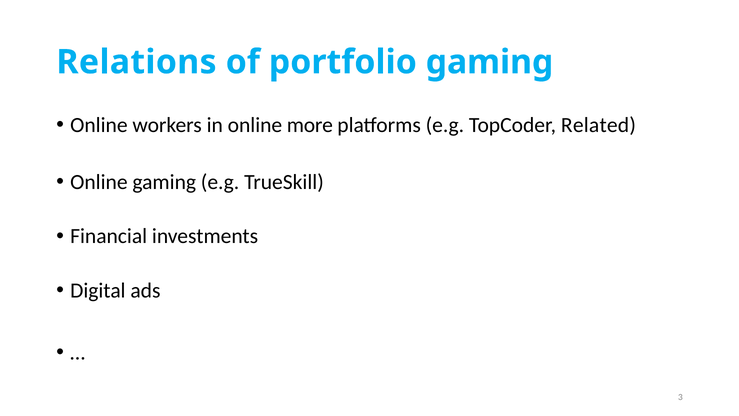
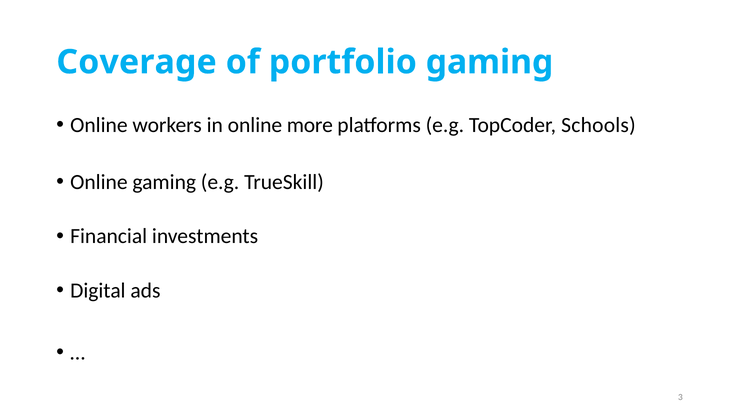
Relations: Relations -> Coverage (137, 62)
Related: Related -> Schools (598, 125)
